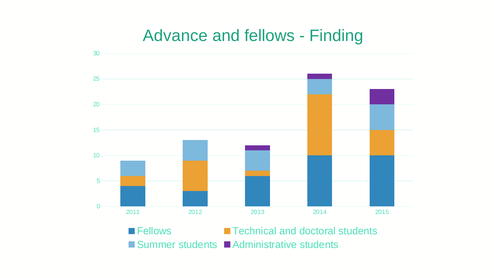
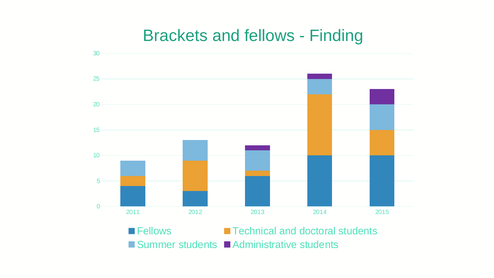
Advance: Advance -> Brackets (175, 36)
